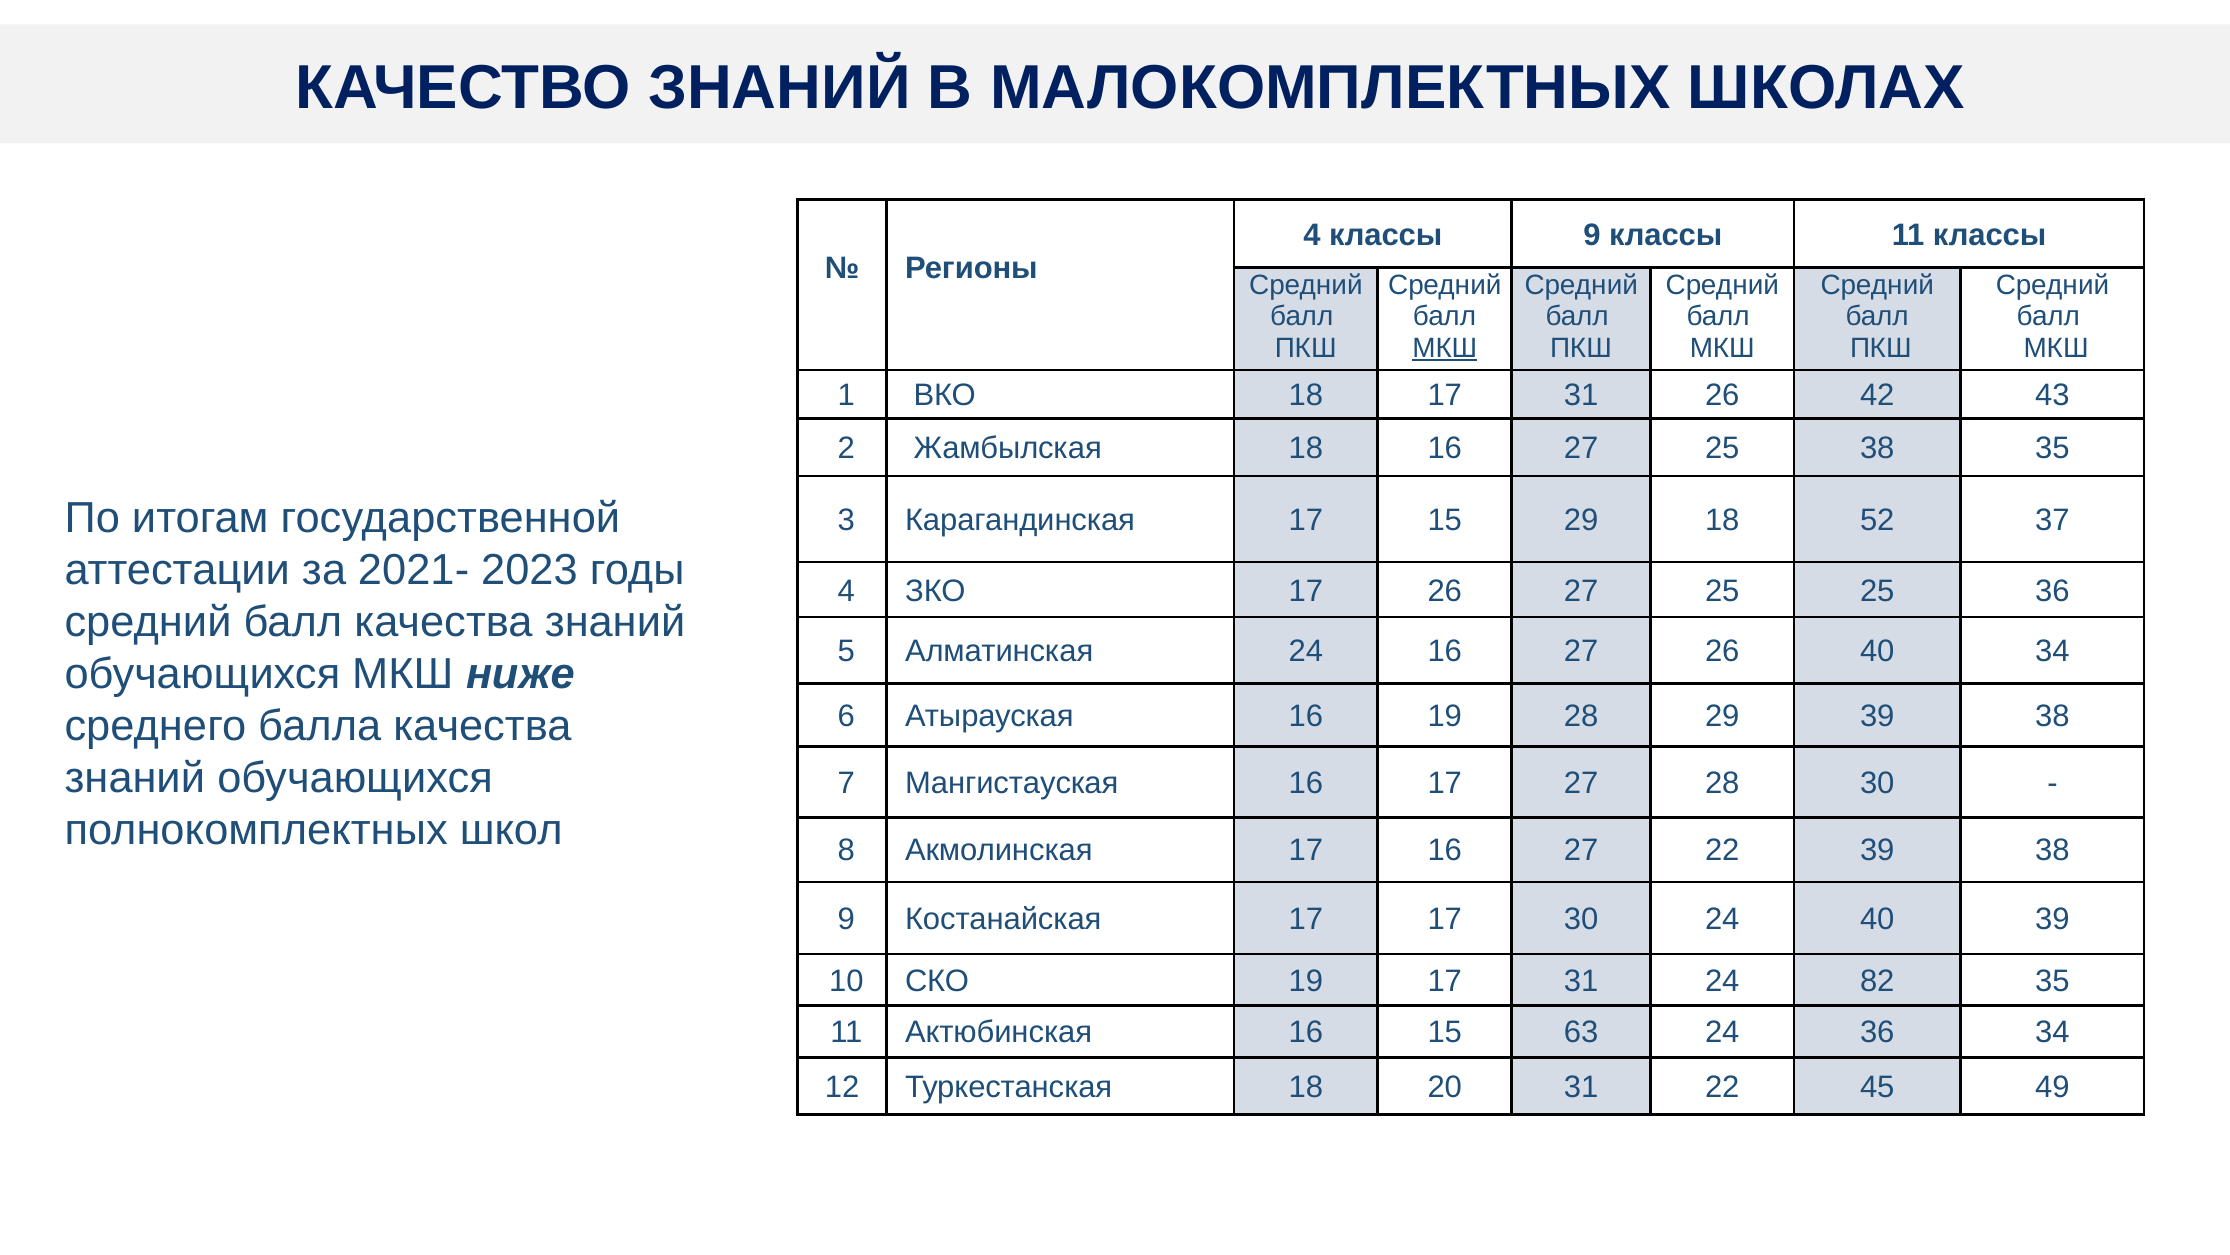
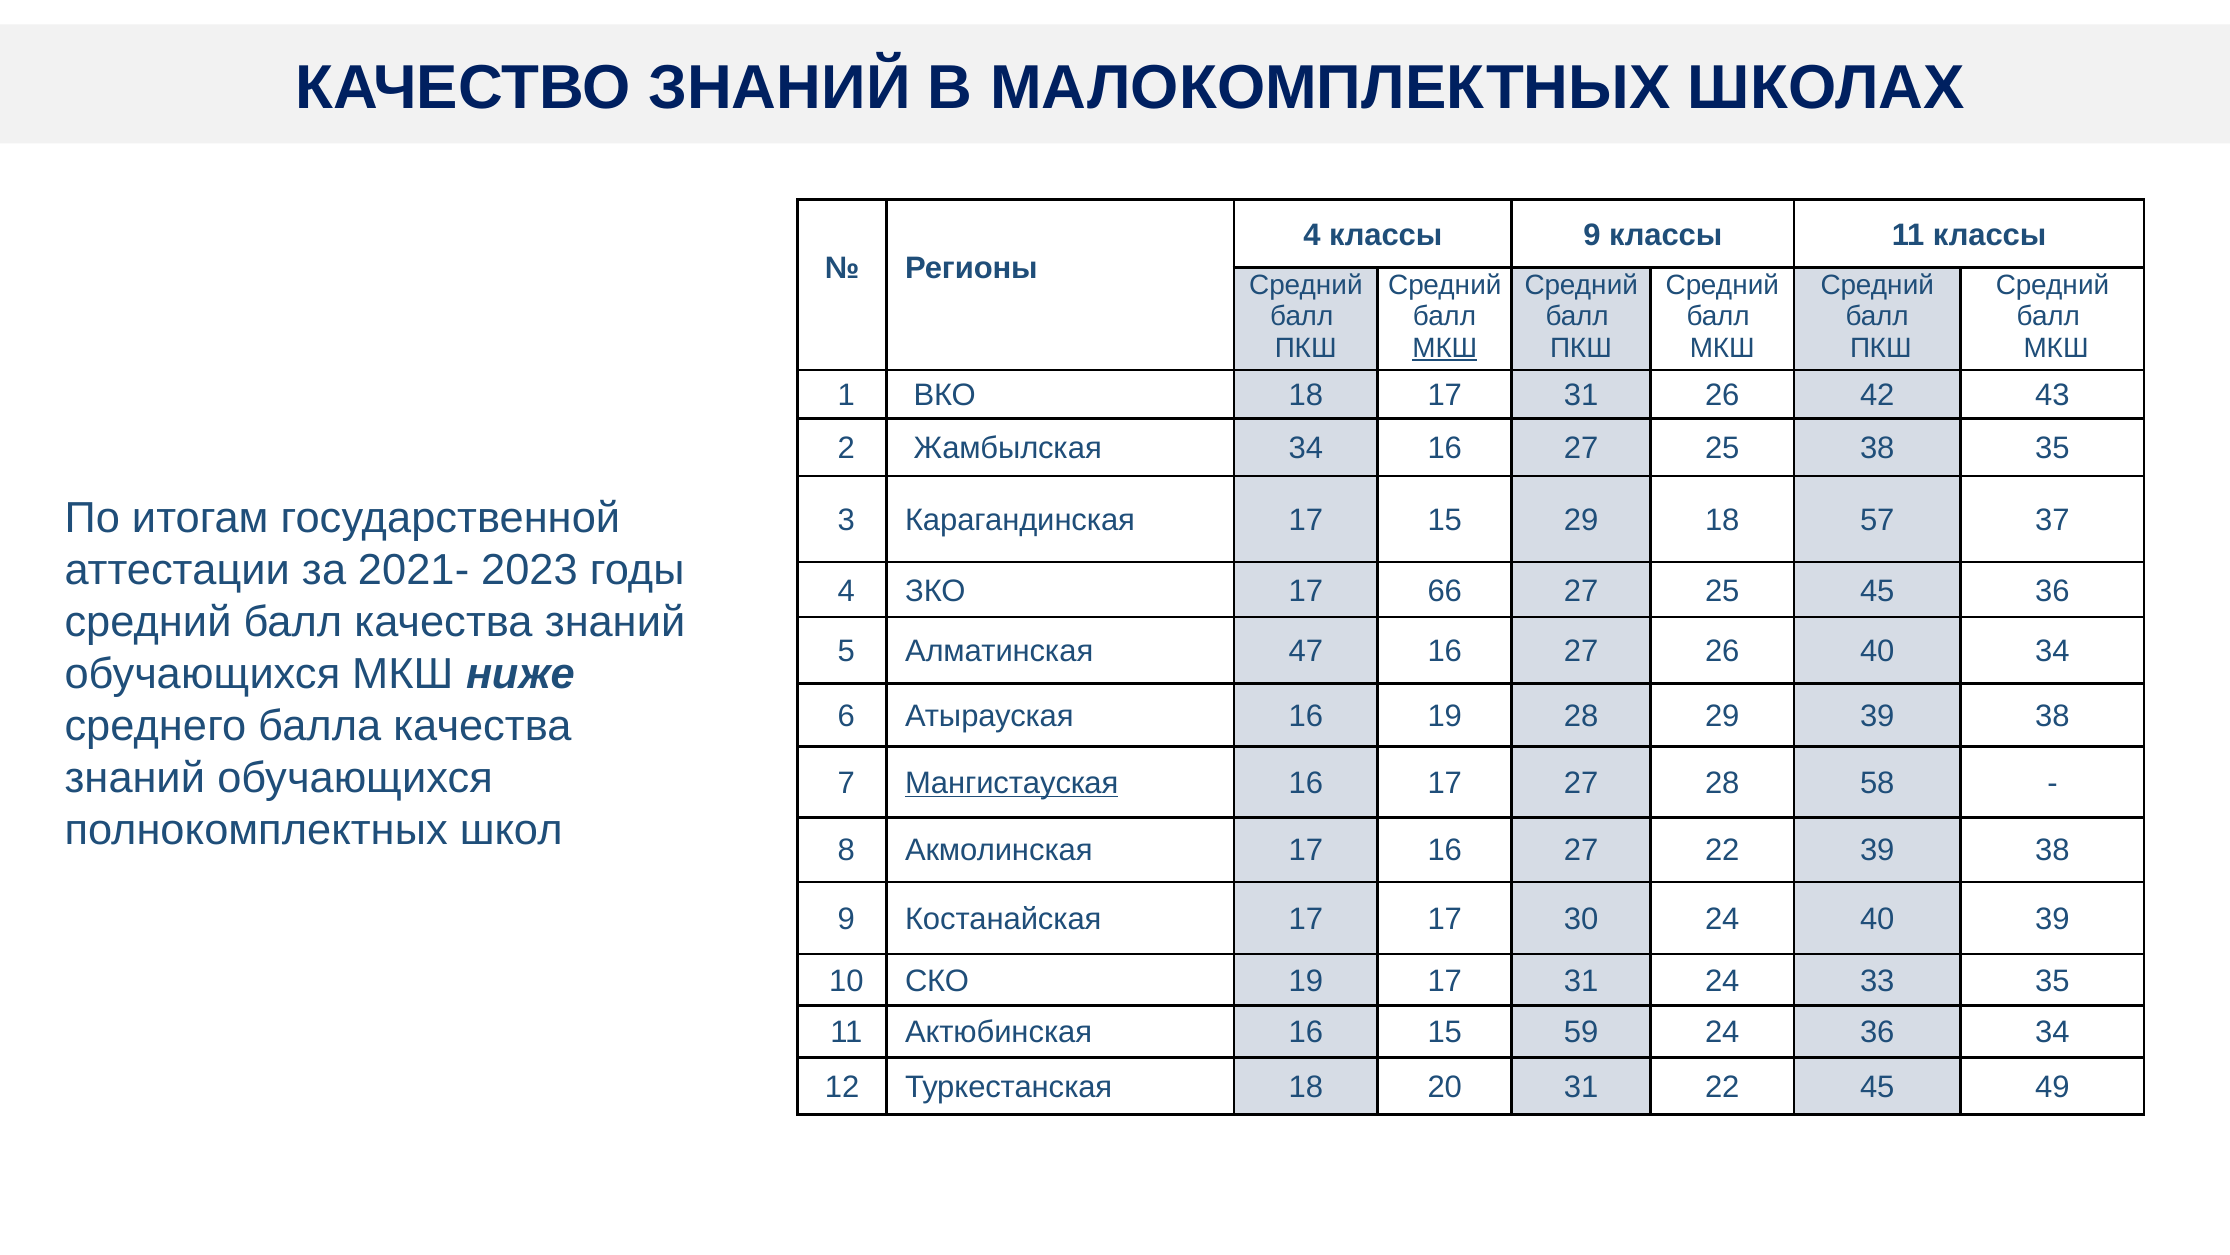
Жамбылская 18: 18 -> 34 (1306, 448)
52: 52 -> 57 (1877, 520)
17 26: 26 -> 66 (1445, 591)
25 25: 25 -> 45 (1877, 591)
Алматинская 24: 24 -> 47 (1306, 651)
Мангистауская underline: none -> present (1012, 783)
28 30: 30 -> 58 (1877, 783)
82: 82 -> 33 (1877, 981)
63: 63 -> 59 (1581, 1032)
